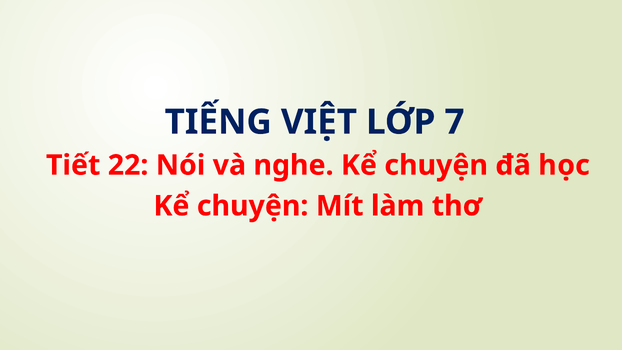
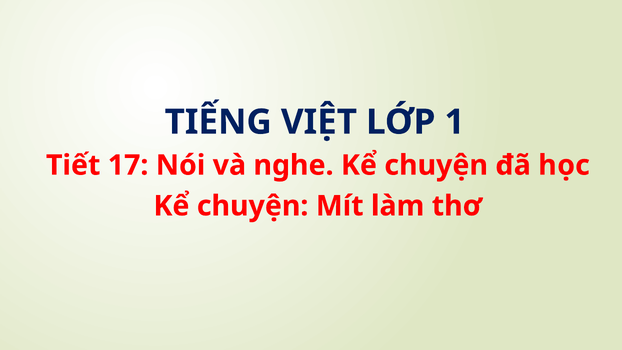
7: 7 -> 1 (455, 122)
22: 22 -> 17 (128, 165)
